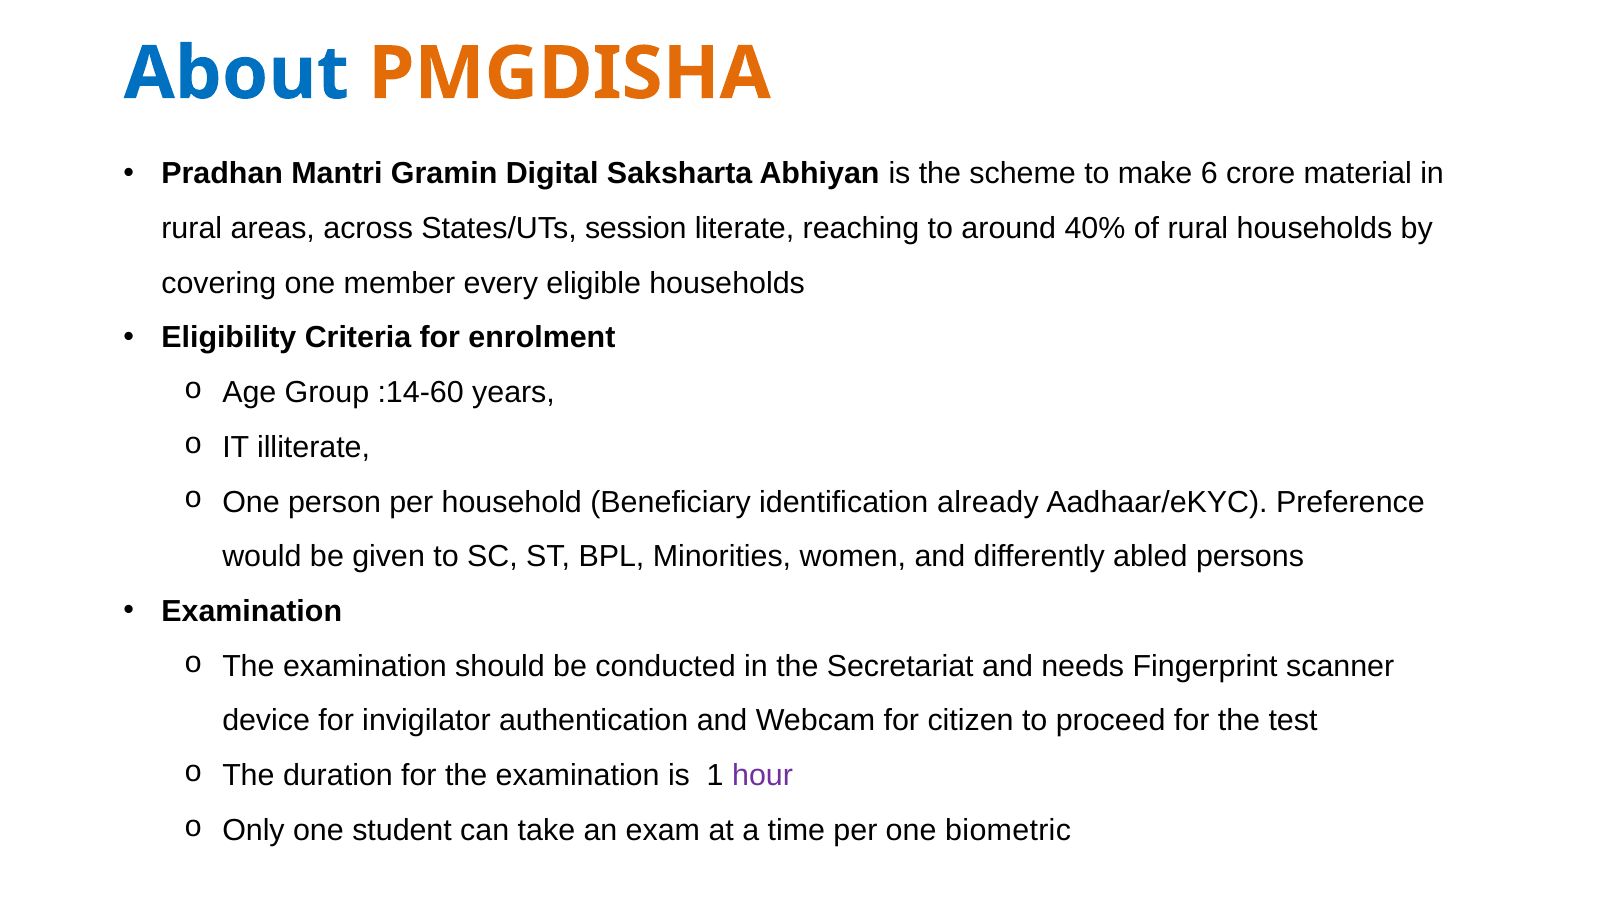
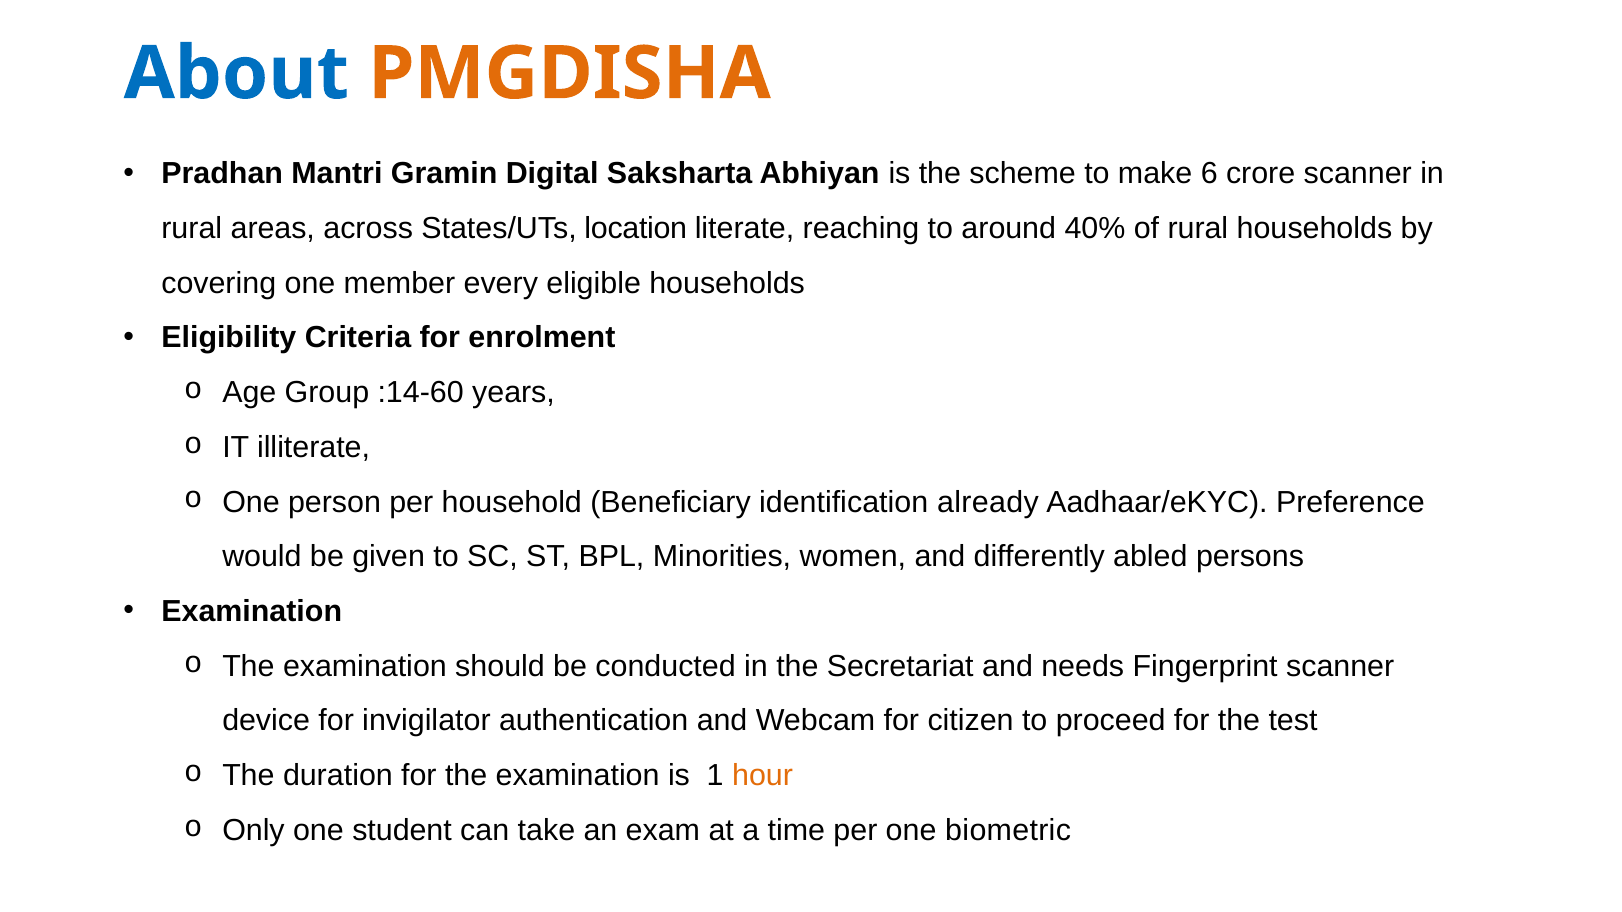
crore material: material -> scanner (1358, 174)
session: session -> location (636, 228)
hour colour: purple -> orange (763, 776)
